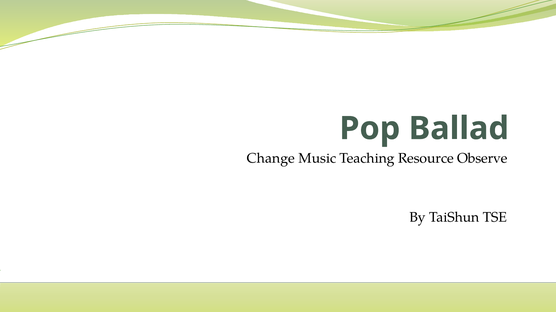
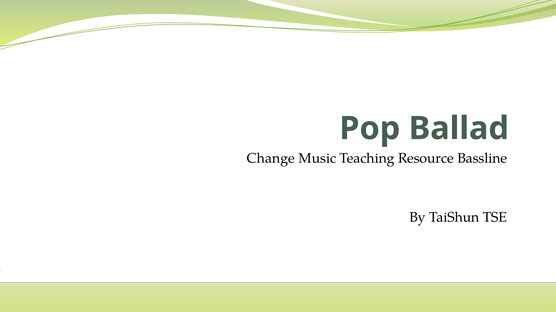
Observe: Observe -> Bassline (482, 159)
